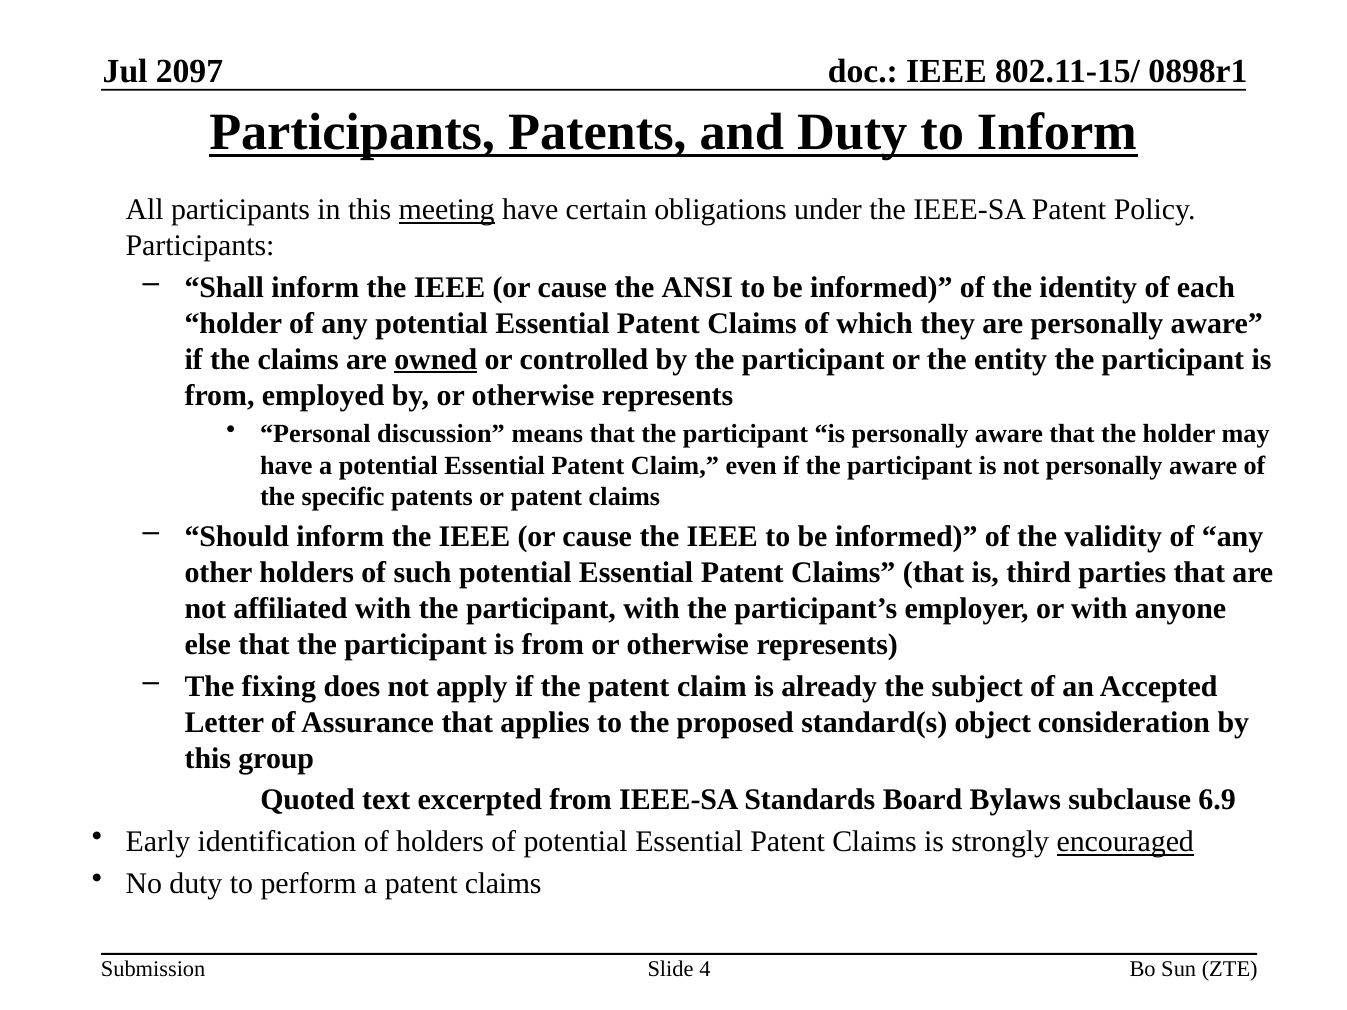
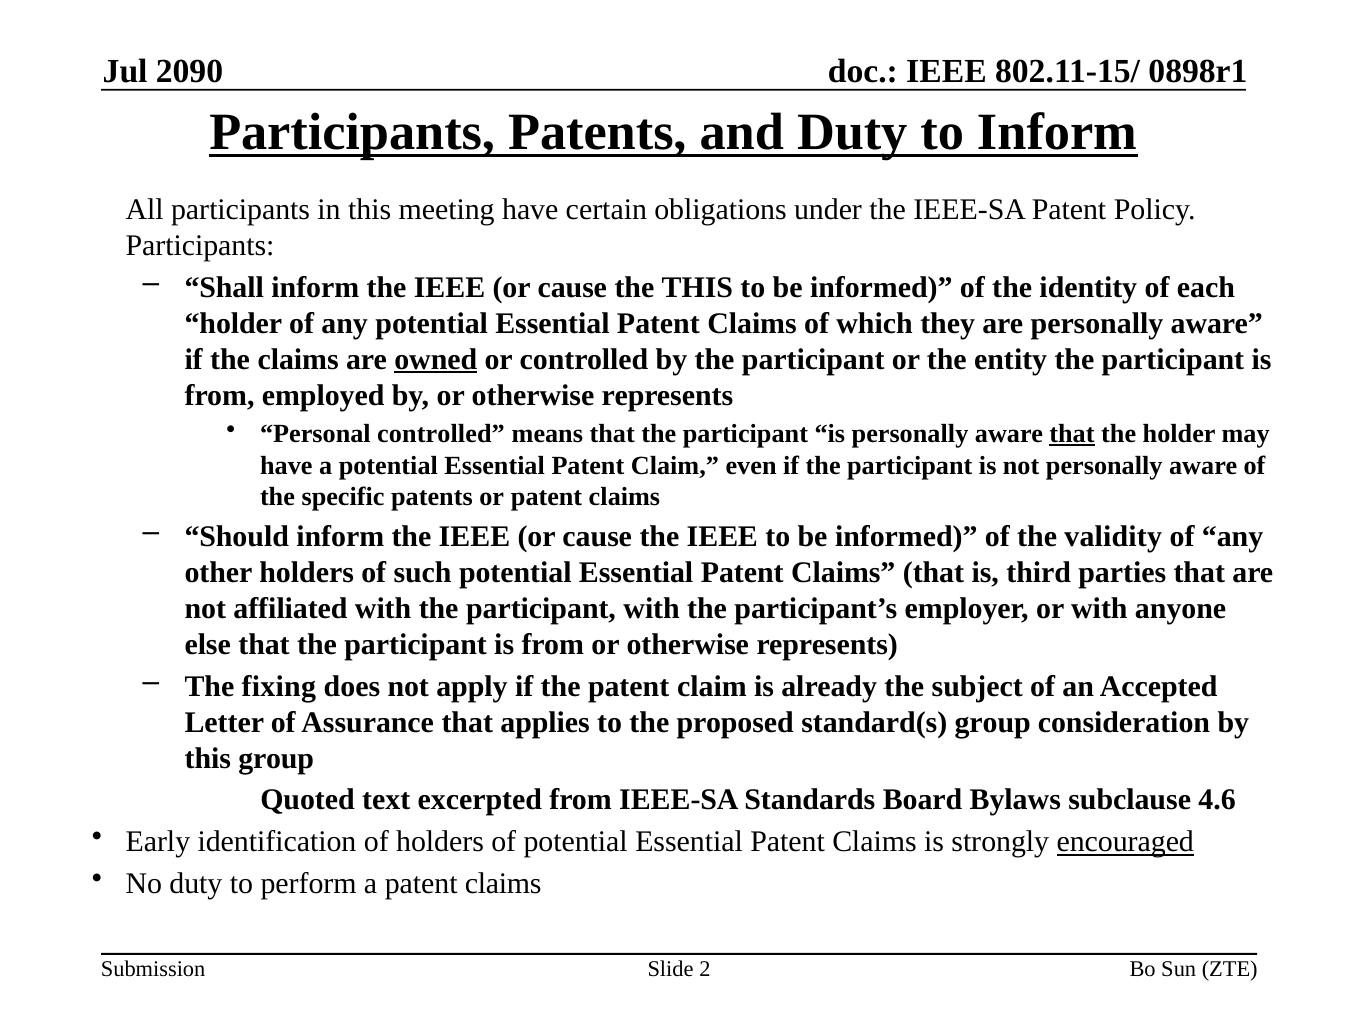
2097: 2097 -> 2090 (189, 72)
meeting underline: present -> none (447, 210)
the ANSI: ANSI -> THIS (697, 288)
Personal discussion: discussion -> controlled (441, 434)
that underline: none -> present (1072, 434)
standard(s object: object -> group (993, 722)
6.9: 6.9 -> 4.6 (1217, 800)
4: 4 -> 2 (705, 969)
